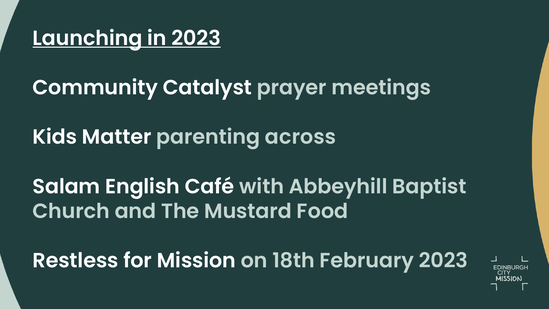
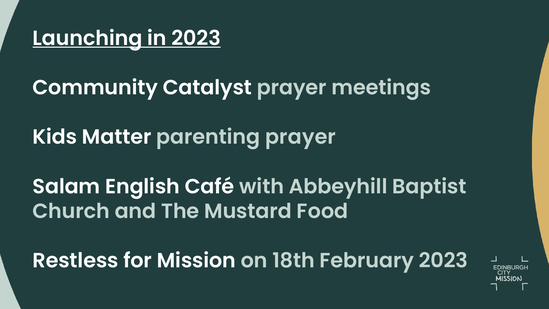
parenting across: across -> prayer (301, 137)
